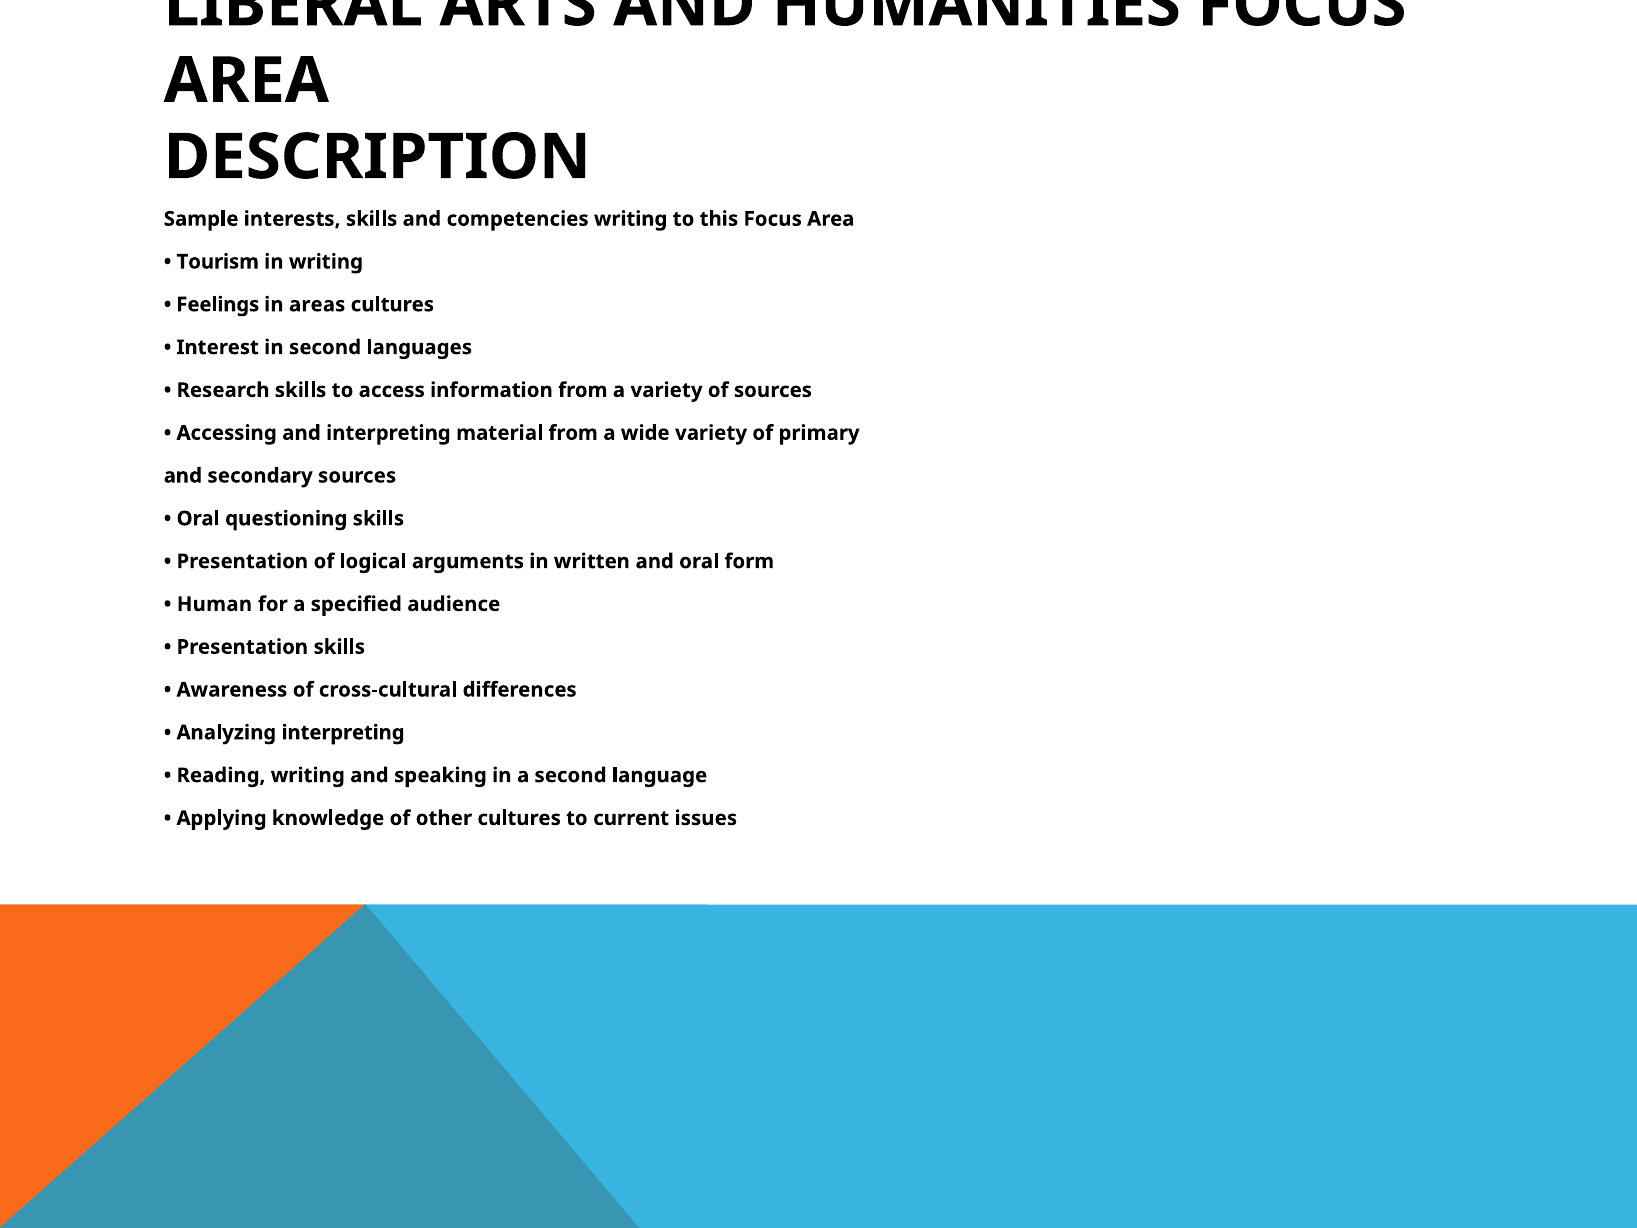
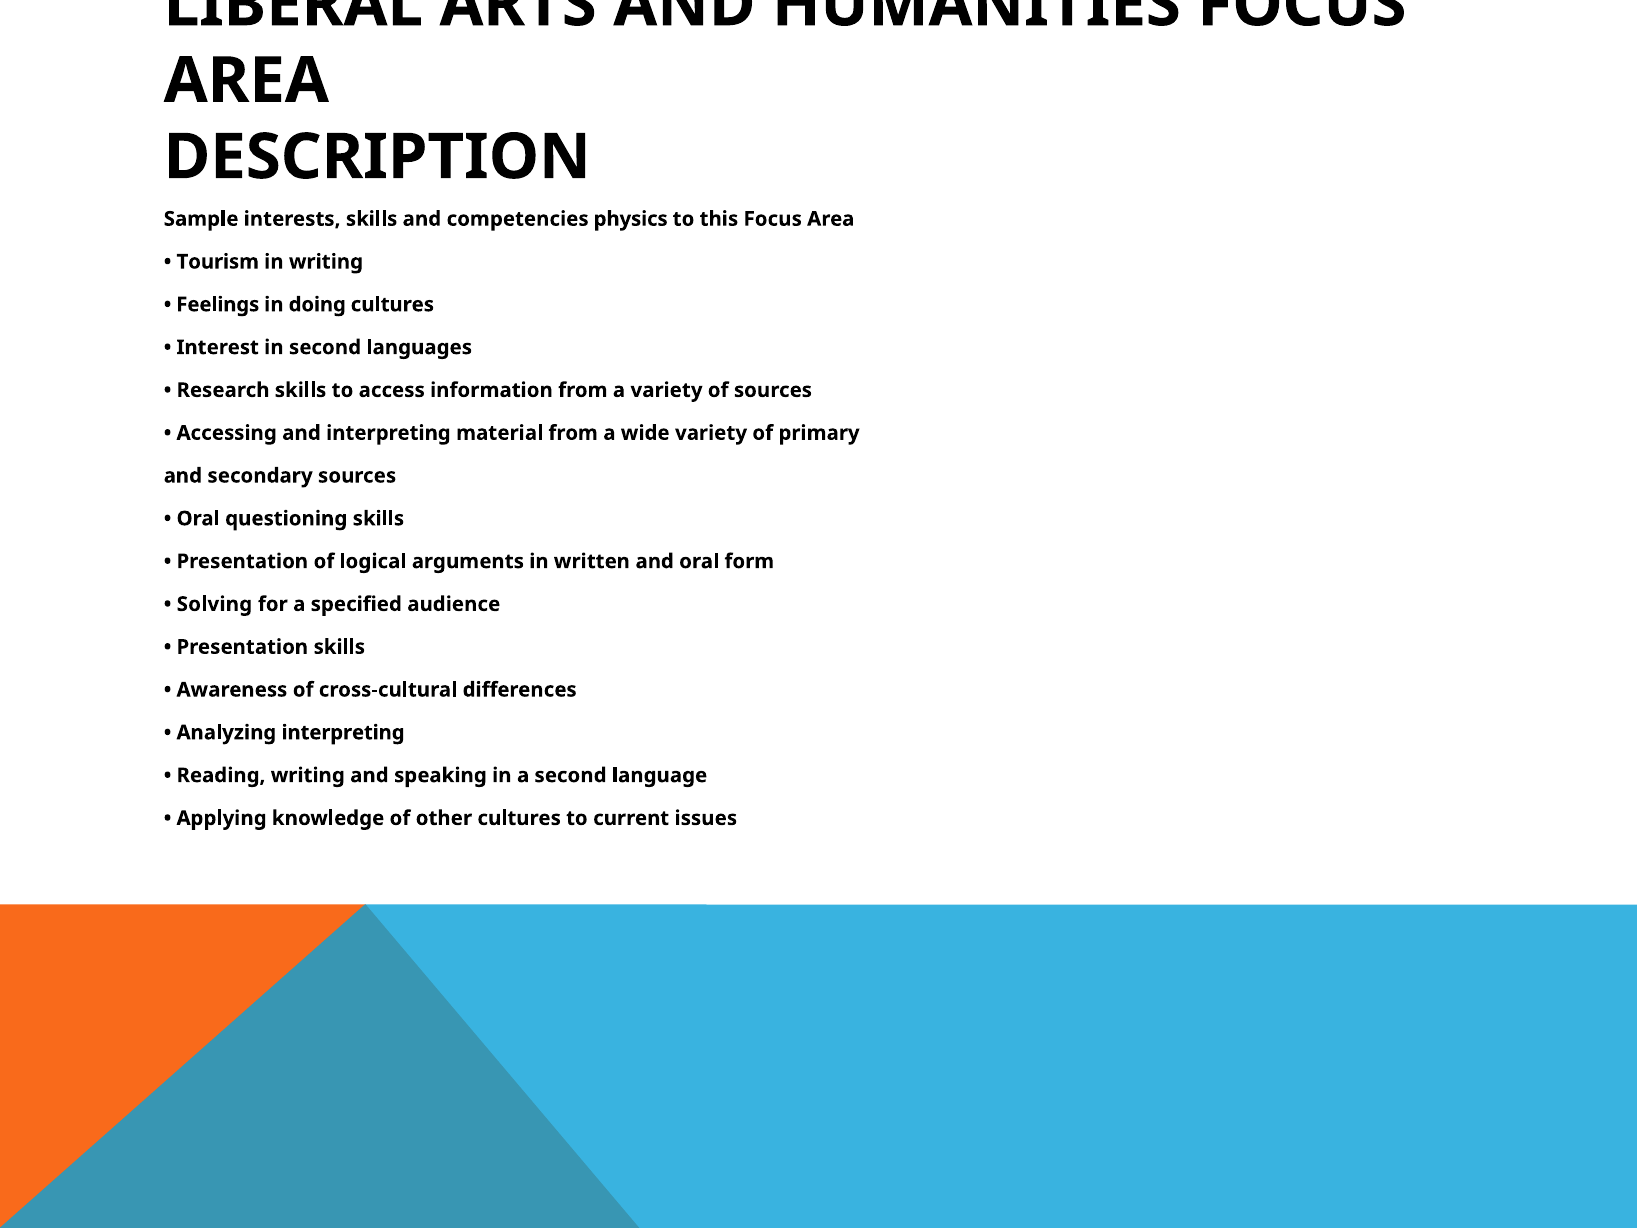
competencies writing: writing -> physics (631, 219)
areas: areas -> doing (317, 305)
Human: Human -> Solving (214, 604)
